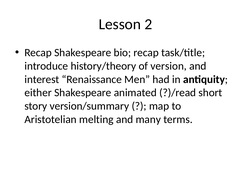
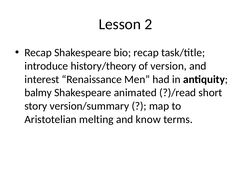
either: either -> balmy (38, 93)
many: many -> know (148, 120)
